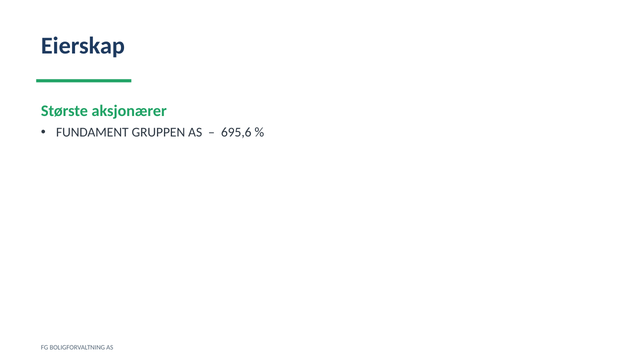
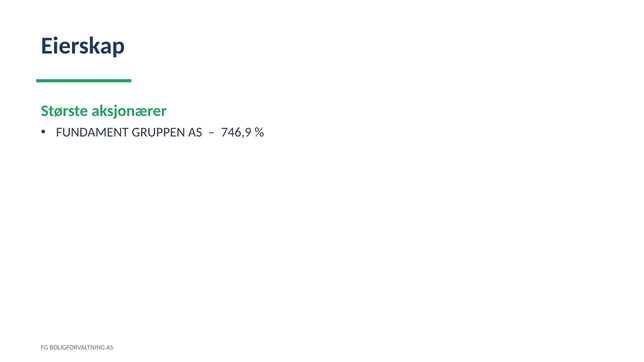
695,6: 695,6 -> 746,9 (236, 132)
